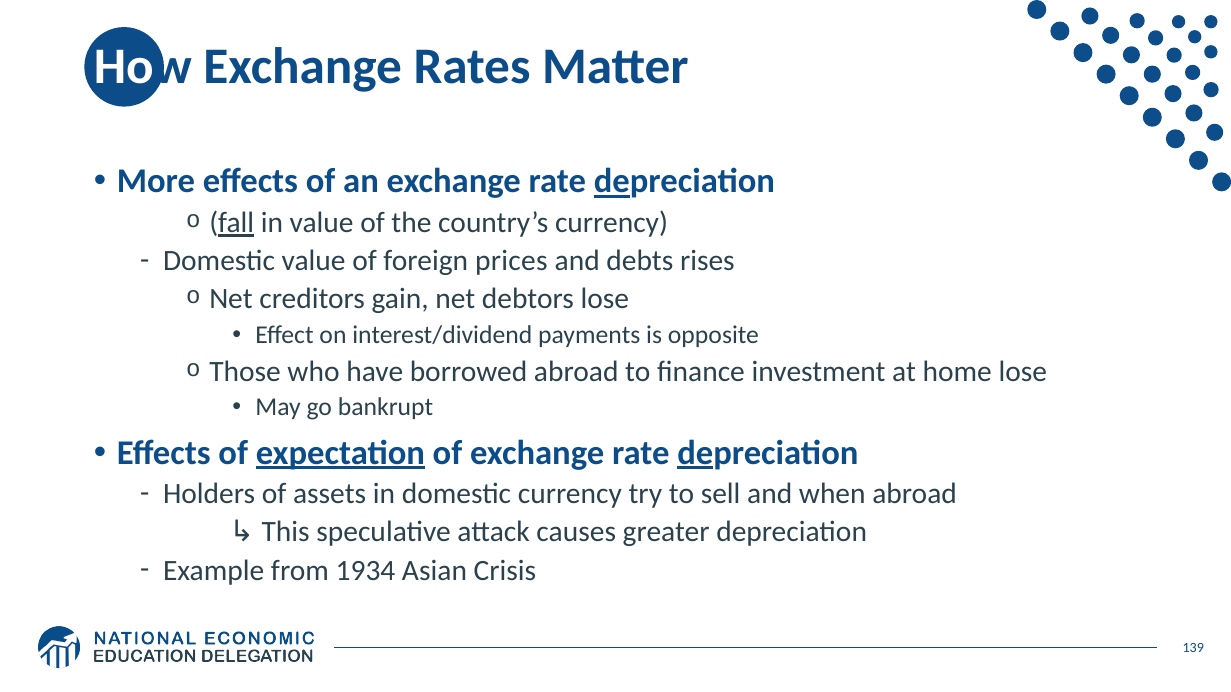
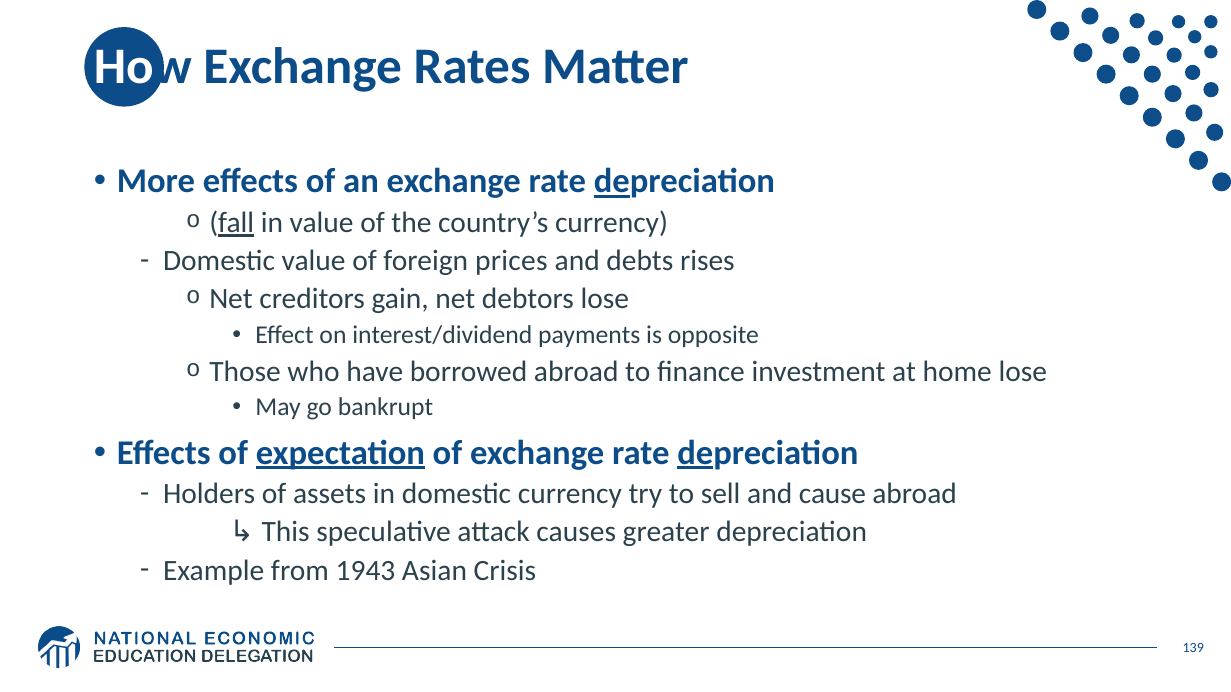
when: when -> cause (832, 494)
1934: 1934 -> 1943 (365, 571)
